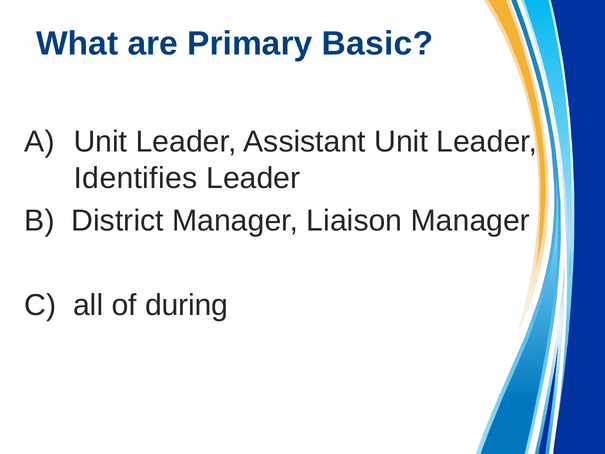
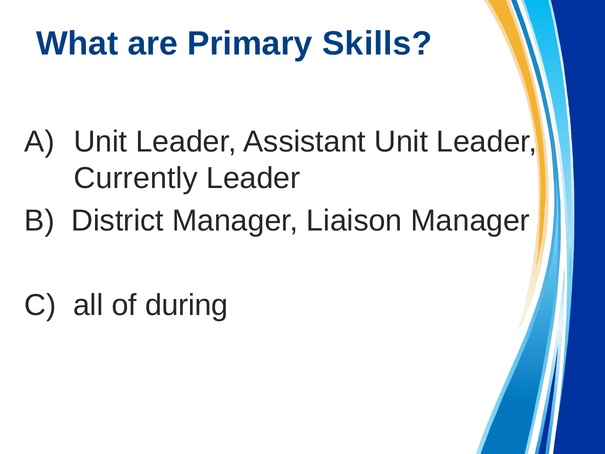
Basic: Basic -> Skills (377, 44)
Identifies: Identifies -> Currently (136, 178)
